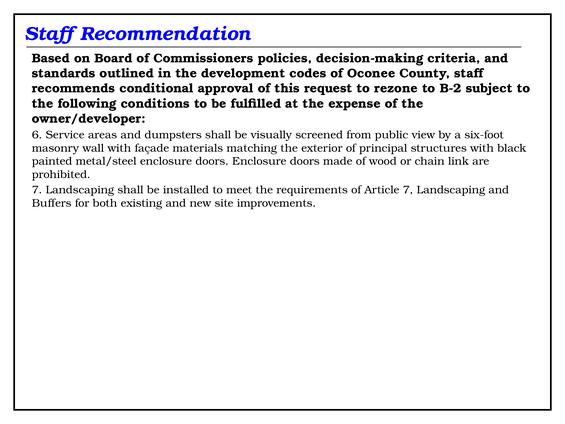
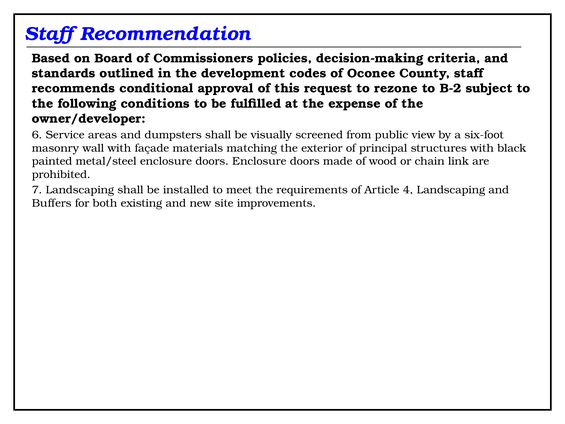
Article 7: 7 -> 4 (408, 190)
